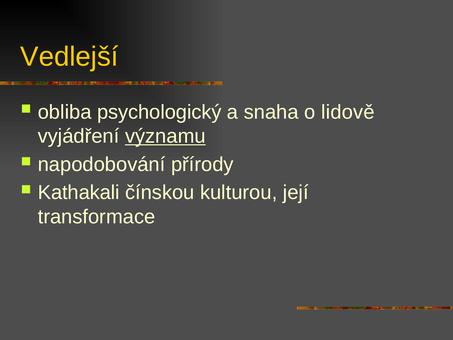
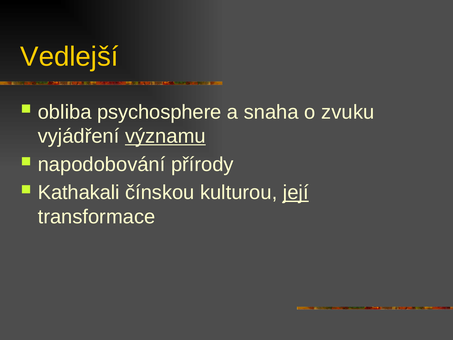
psychologický: psychologický -> psychosphere (159, 112)
lidově: lidově -> zvuku (348, 112)
její underline: none -> present (296, 192)
